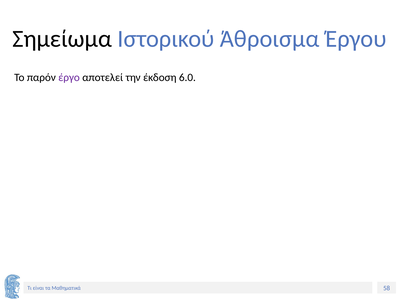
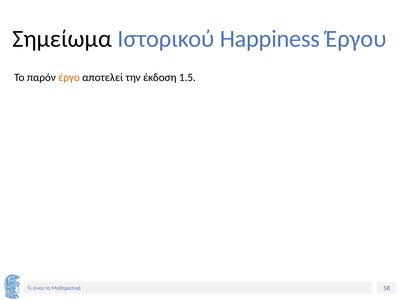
Άθροισμα: Άθροισμα -> Happiness (270, 39)
έργο colour: purple -> orange (69, 77)
6.0: 6.0 -> 1.5 (187, 77)
